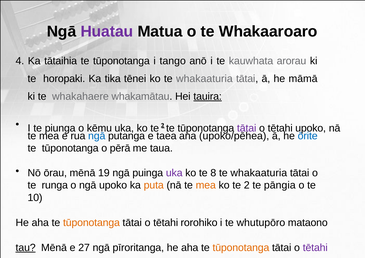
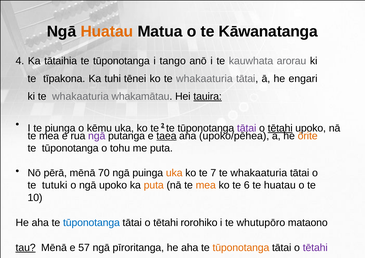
Huatau colour: purple -> orange (107, 31)
Whakaaroaro: Whakaaroaro -> Kāwanatanga (268, 31)
horopaki: horopaki -> tīpakona (64, 79)
tika: tika -> tuhi (113, 79)
māmā: māmā -> engari (303, 79)
ki te whakahaere: whakahaere -> whakaaturia (80, 96)
tētahi underline: none -> present (280, 128)
ngā colour: blue -> purple (97, 136)
taea underline: none -> present (166, 136)
ōrite colour: blue -> orange (308, 136)
pērā: pērā -> tohu (120, 148)
me taua: taua -> puta (161, 148)
ōrau: ōrau -> pērā (55, 173)
19: 19 -> 70 (104, 173)
uka colour: purple -> orange (174, 173)
8: 8 -> 7 (213, 173)
runga: runga -> tutuki (55, 185)
te 2: 2 -> 6 (247, 185)
te pāngia: pāngia -> huatau (280, 185)
tūponotanga colour: orange -> blue (91, 223)
27: 27 -> 57 (84, 248)
